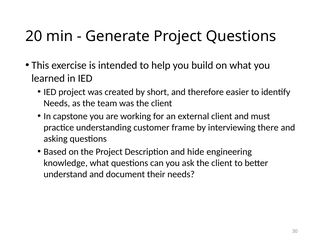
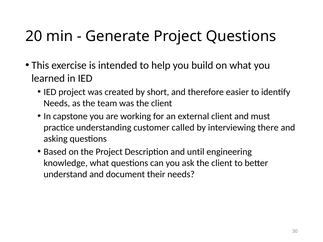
frame: frame -> called (183, 128)
hide: hide -> until (196, 152)
